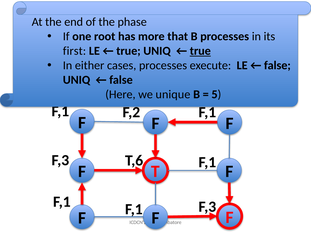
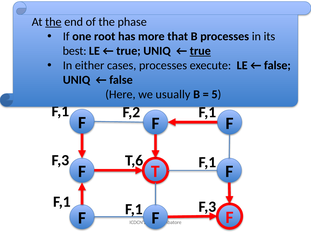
the underline: none -> present (53, 22)
first: first -> best (75, 51)
unique: unique -> usually (173, 95)
